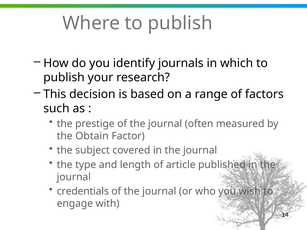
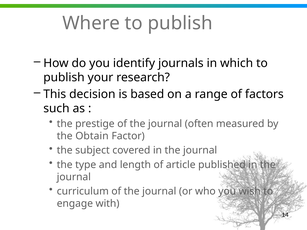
credentials: credentials -> curriculum (83, 191)
